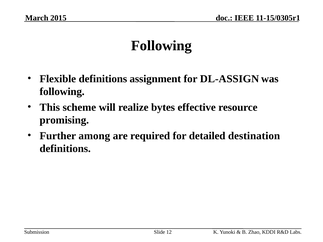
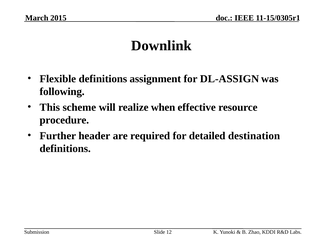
Following: Following -> Downlink (161, 46)
bytes: bytes -> when (163, 107)
promising: promising -> procedure (64, 120)
among: among -> header (94, 136)
